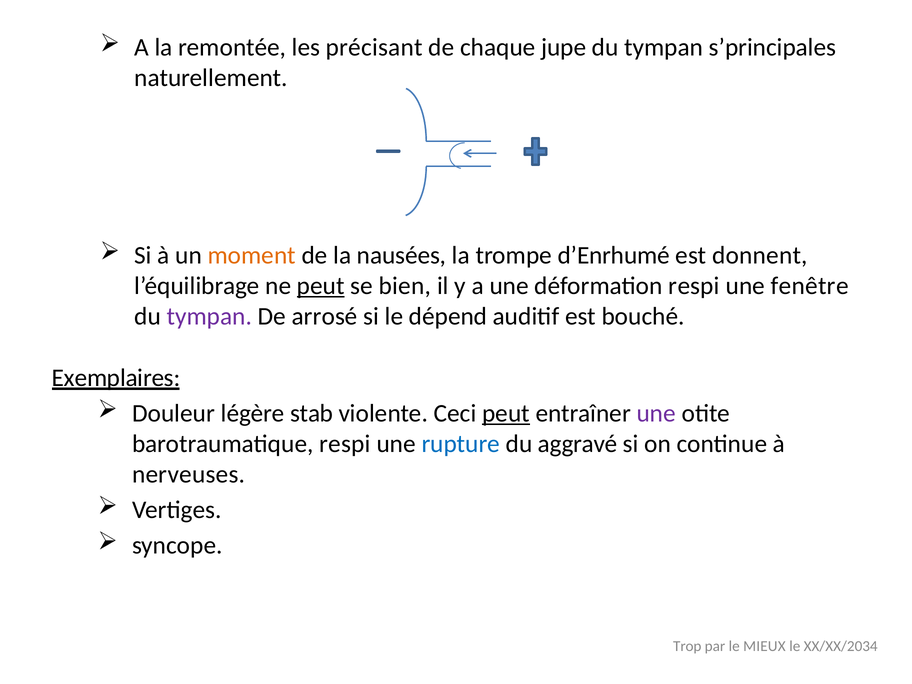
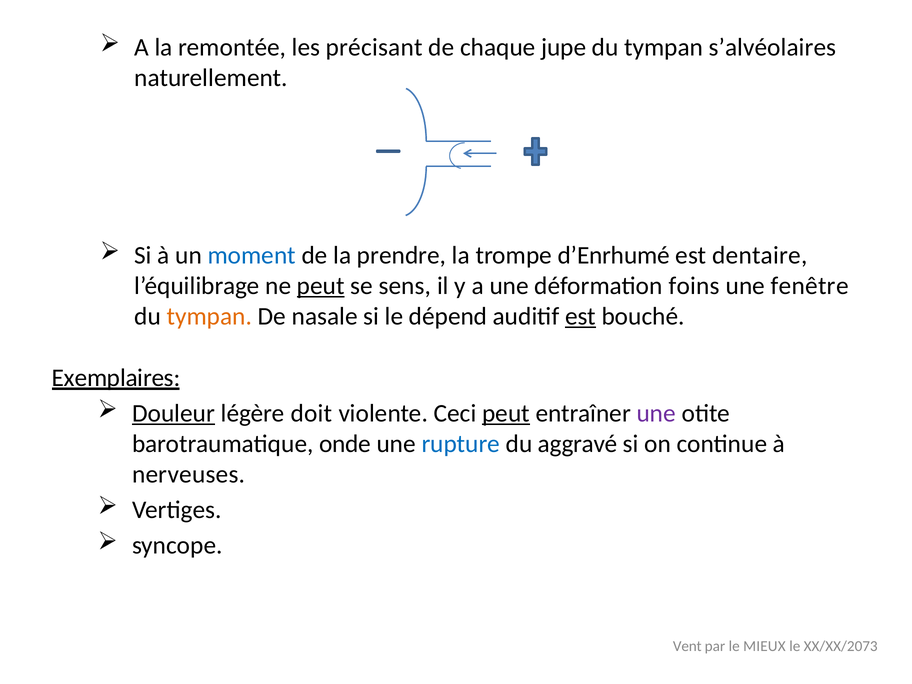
s’principales: s’principales -> s’alvéolaires (773, 48)
moment colour: orange -> blue (252, 256)
nausées: nausées -> prendre (402, 256)
donnent: donnent -> dentaire (760, 256)
bien: bien -> sens (405, 286)
déformation respi: respi -> foins (694, 286)
tympan colour: purple -> orange (209, 316)
arrosé: arrosé -> nasale (325, 316)
est underline: none -> present (580, 316)
Douleur underline: none -> present (173, 413)
stab: stab -> doit (311, 413)
barotraumatique respi: respi -> onde (345, 444)
Trop: Trop -> Vent (687, 646)
XX/XX/2034: XX/XX/2034 -> XX/XX/2073 (841, 646)
